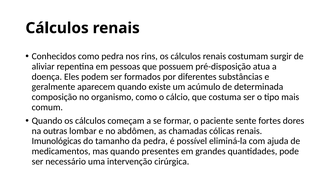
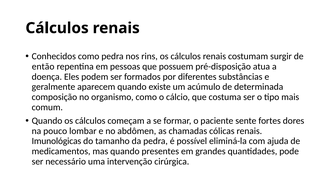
aliviar: aliviar -> então (43, 66)
outras: outras -> pouco (55, 131)
